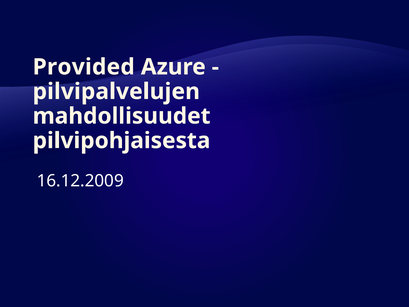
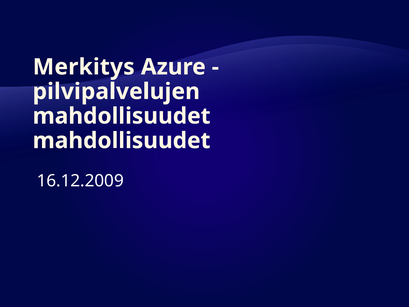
Provided: Provided -> Merkitys (84, 67)
pilvipohjaisesta: pilvipohjaisesta -> mahdollisuudet (122, 141)
